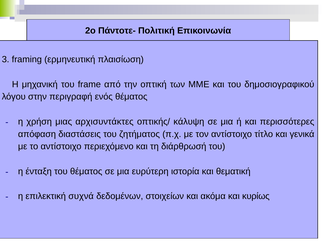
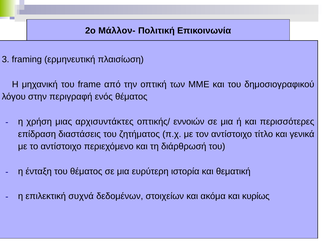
Πάντοτε-: Πάντοτε- -> Μάλλον- (117, 31)
κάλυψη: κάλυψη -> εννοιών (189, 122)
απόφαση: απόφαση -> επίδραση (37, 134)
